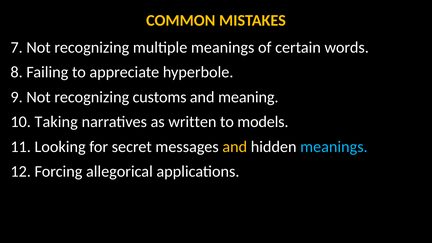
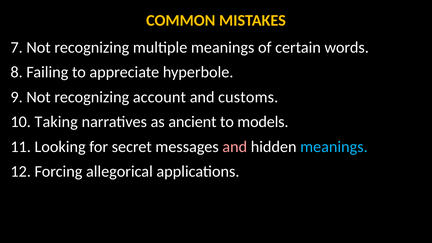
customs: customs -> account (159, 97)
meaning: meaning -> customs (248, 97)
written: written -> ancient (192, 122)
and colour: yellow -> pink (235, 147)
